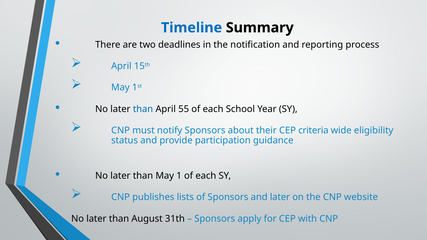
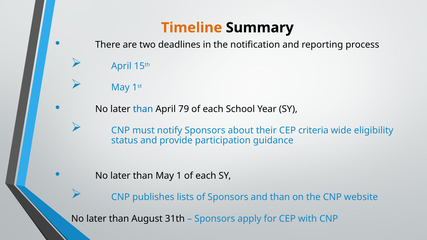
Timeline colour: blue -> orange (192, 28)
55: 55 -> 79 (184, 109)
and later: later -> than (280, 197)
